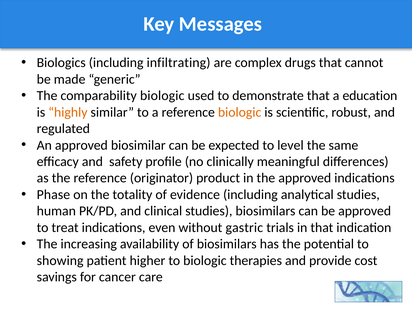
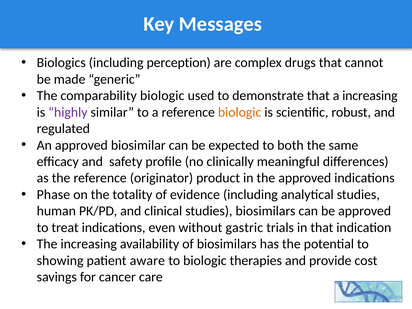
infiltrating: infiltrating -> perception (179, 63)
a education: education -> increasing (370, 96)
highly colour: orange -> purple (68, 112)
level: level -> both (290, 145)
higher: higher -> aware (147, 261)
